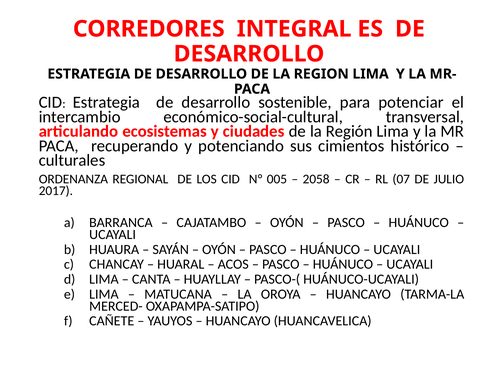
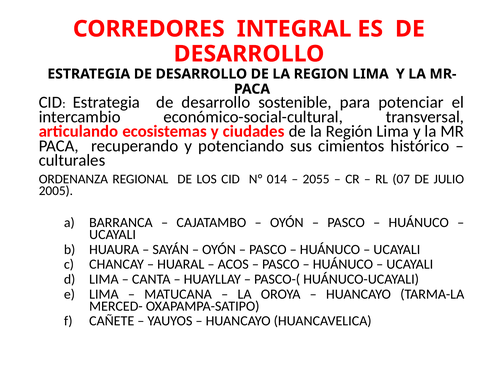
005: 005 -> 014 (277, 179)
2058: 2058 -> 2055 (316, 179)
2017: 2017 -> 2005 (56, 191)
